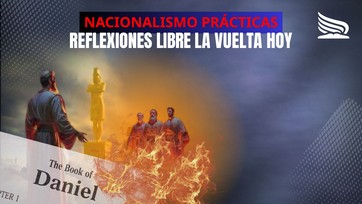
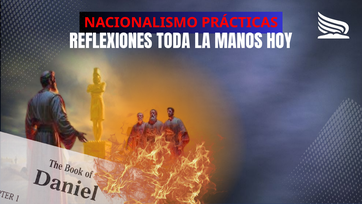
LIBRE: LIBRE -> TODA (173, 42)
VUELTA: VUELTA -> MANOS (239, 42)
